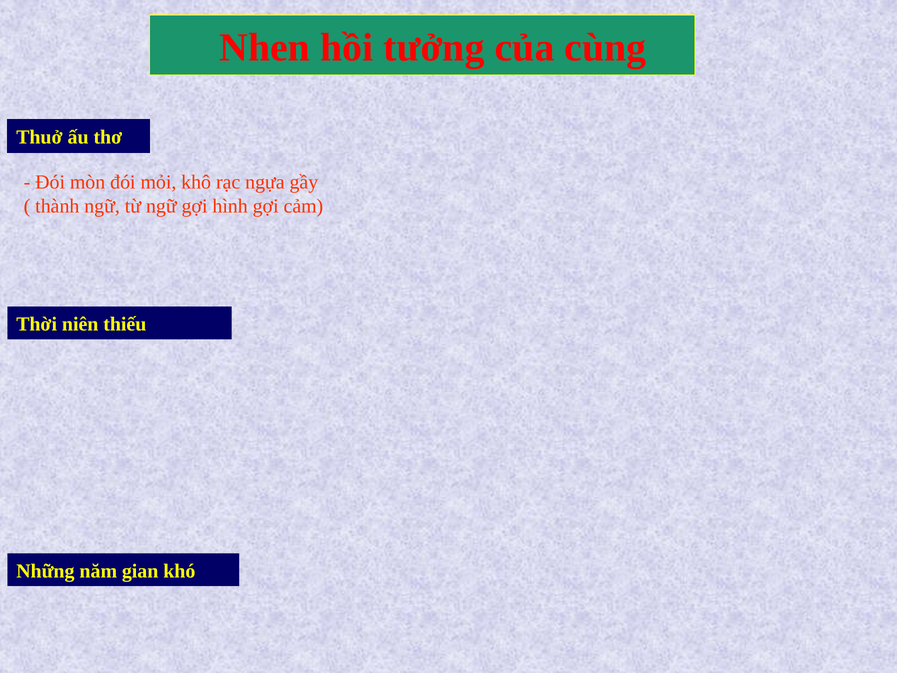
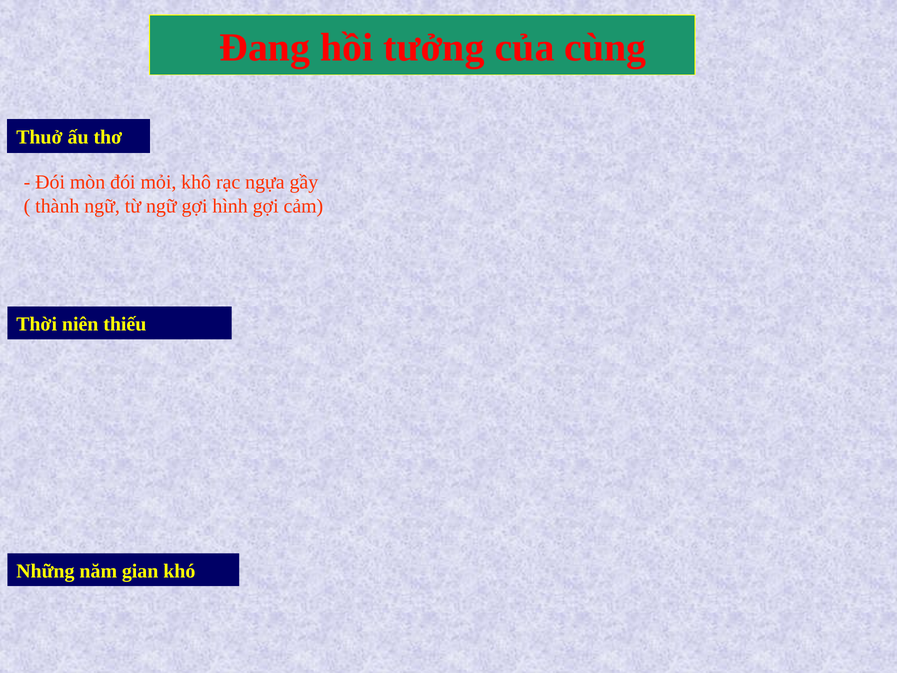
Nhen: Nhen -> Đang (265, 48)
